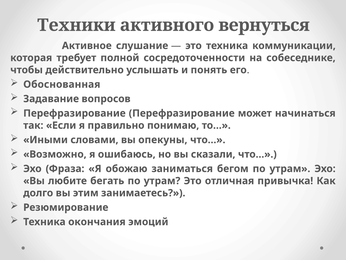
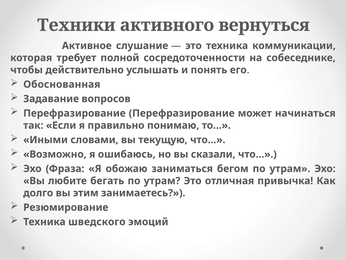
опекуны: опекуны -> текущую (163, 140)
окончания: окончания -> шведского (97, 221)
